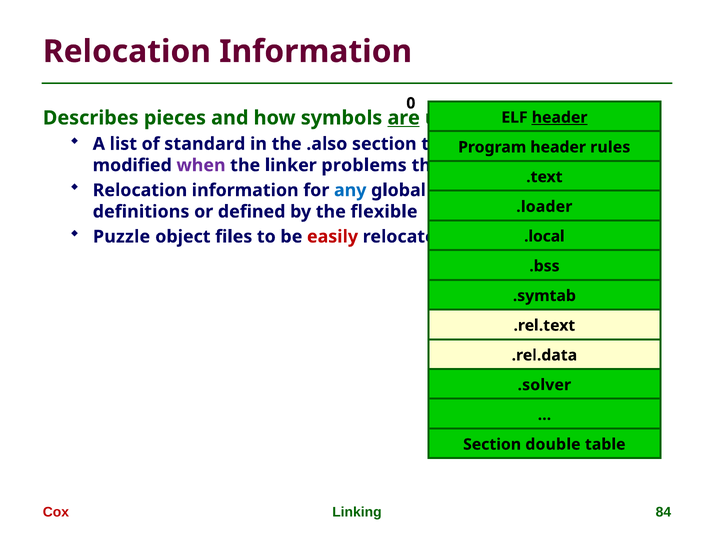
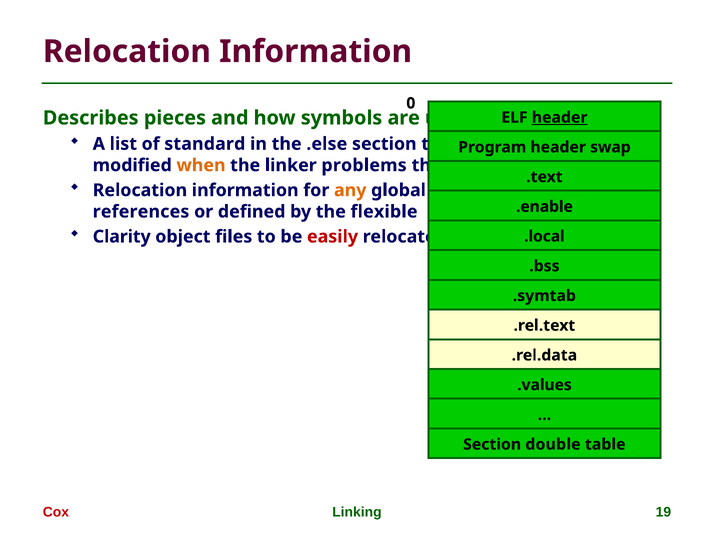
are underline: present -> none (404, 118)
.also: .also -> .else (327, 144)
rules: rules -> swap (610, 147)
when colour: purple -> orange (201, 165)
any colour: blue -> orange (350, 190)
.loader: .loader -> .enable (544, 207)
definitions: definitions -> references (141, 212)
Puzzle: Puzzle -> Clarity (122, 237)
.solver: .solver -> .values (544, 385)
84: 84 -> 19 (663, 513)
